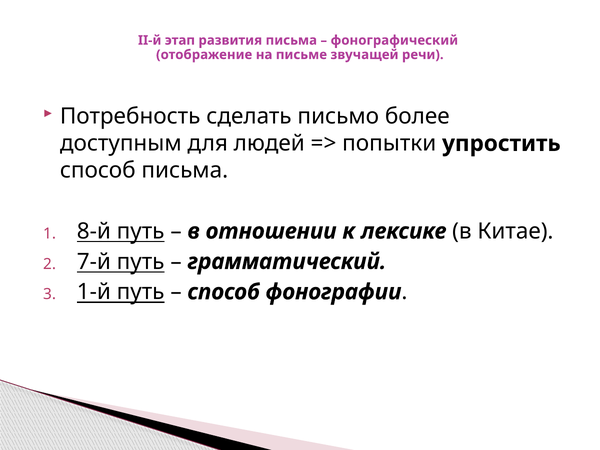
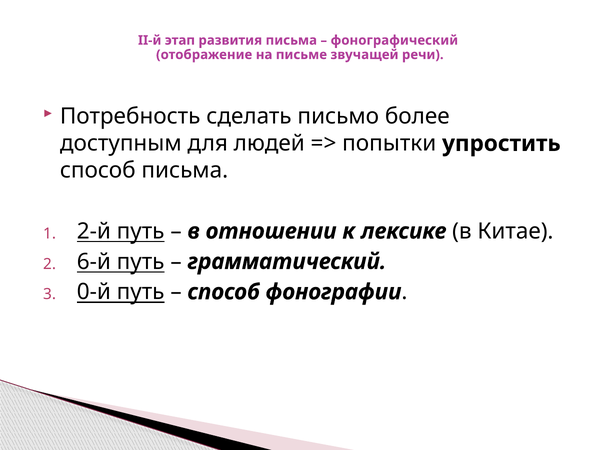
8-й: 8-й -> 2-й (94, 231)
7-й: 7-й -> 6-й (94, 262)
1-й: 1-й -> 0-й (94, 292)
